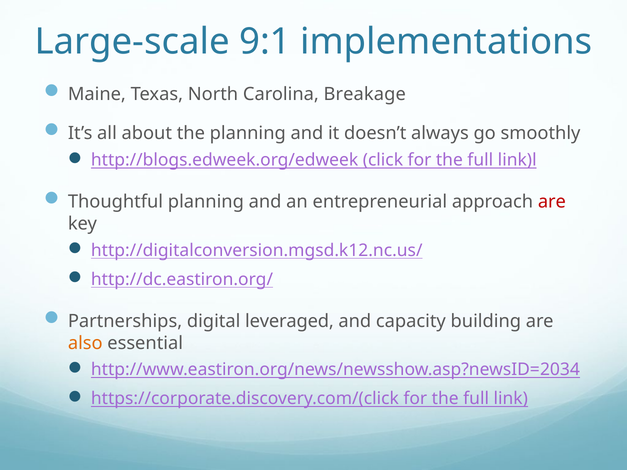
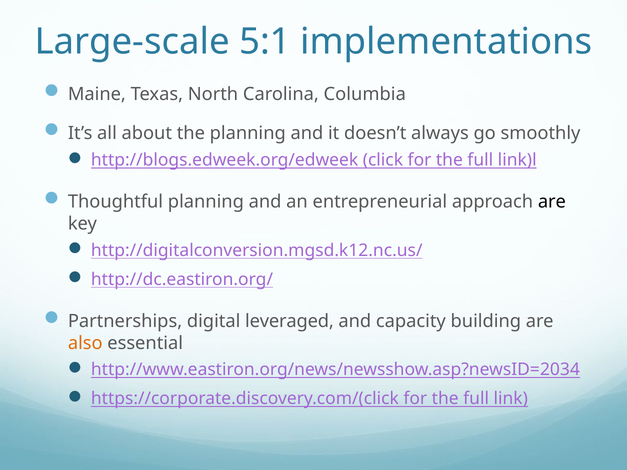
9:1: 9:1 -> 5:1 (265, 42)
Breakage: Breakage -> Columbia (365, 94)
are colour: red -> black (552, 202)
